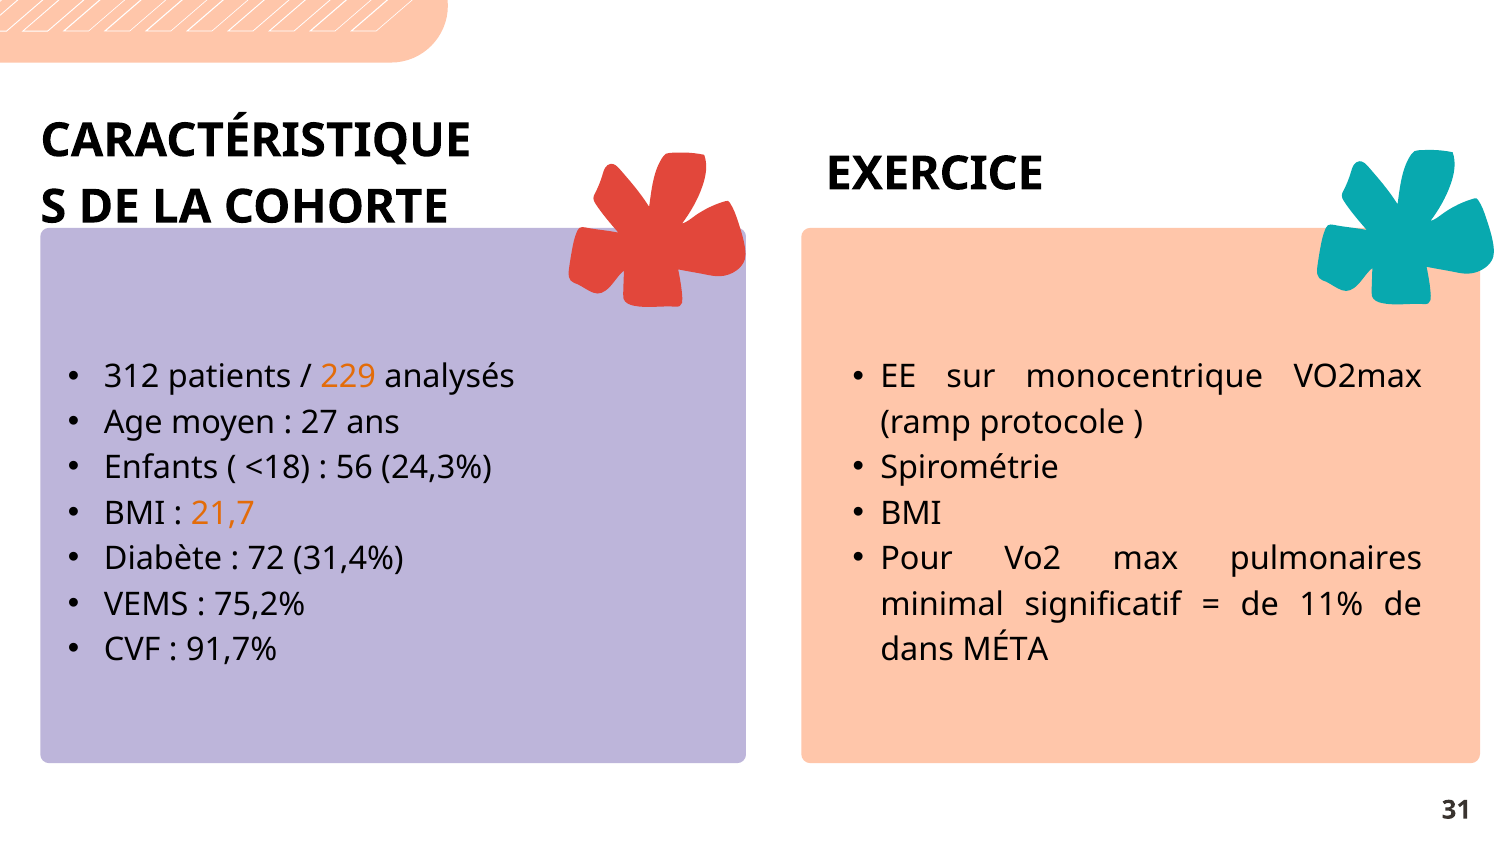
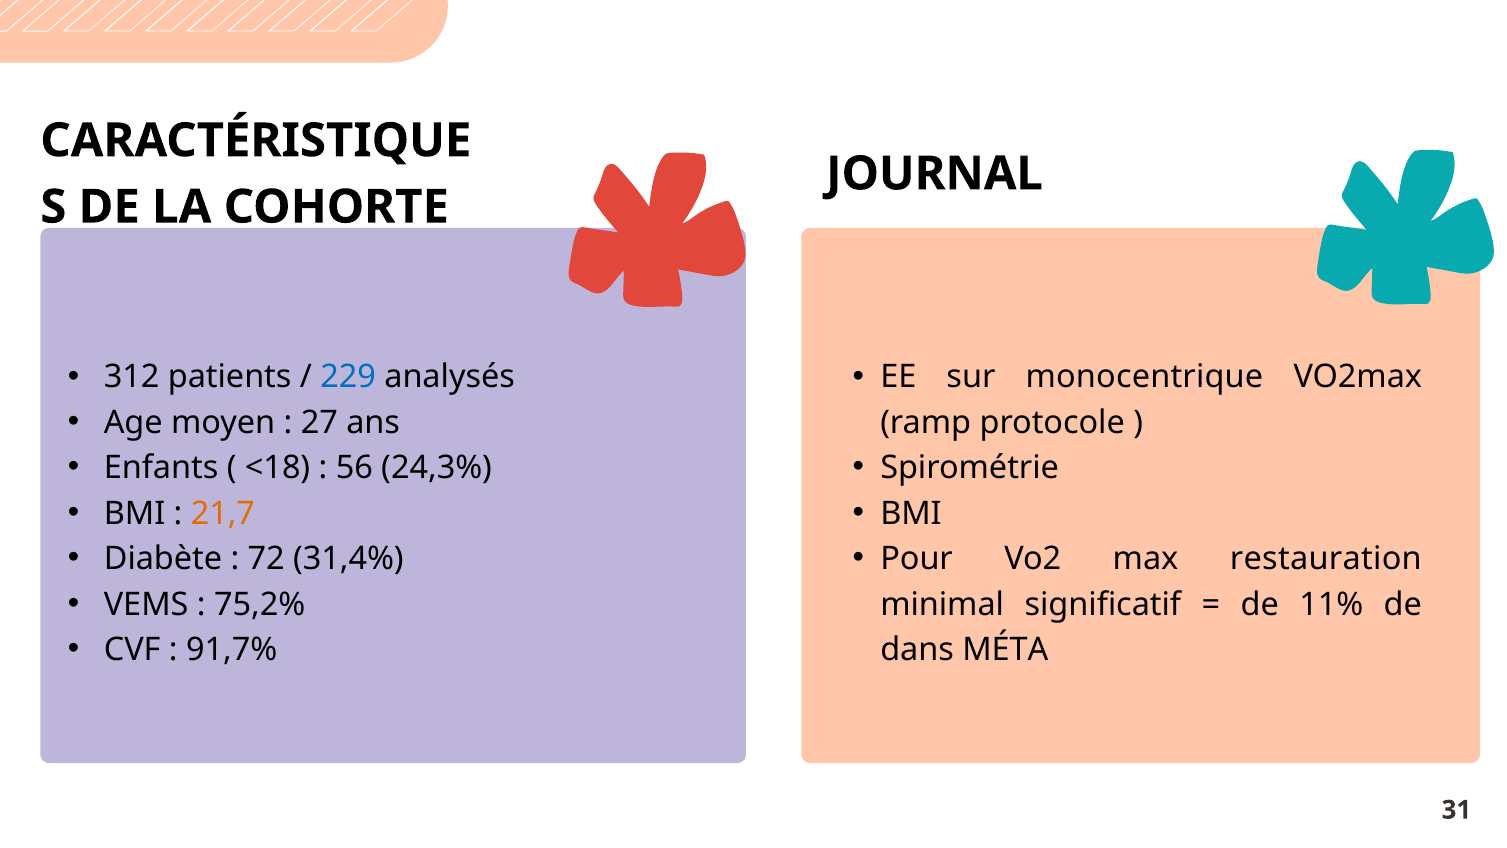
EXERCICE: EXERCICE -> JOURNAL (934, 174)
229 colour: orange -> blue (348, 377)
pulmonaires: pulmonaires -> restauration (1326, 559)
